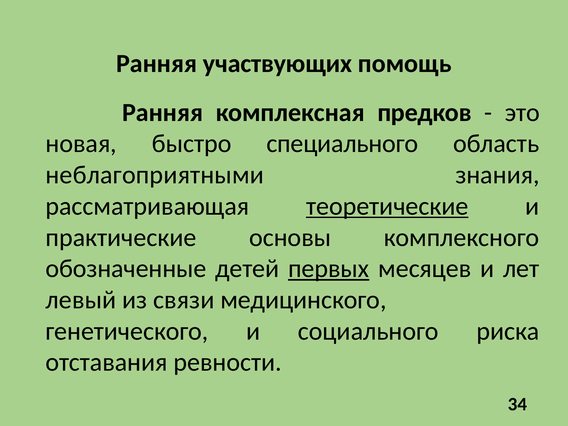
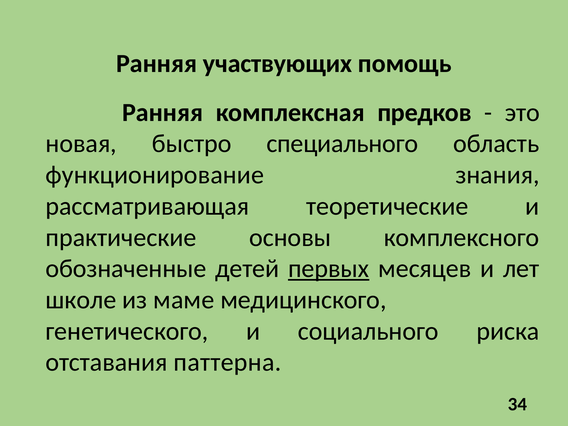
неблагоприятными: неблагоприятными -> функционирование (155, 175)
теоретические underline: present -> none (387, 206)
левый: левый -> школе (81, 300)
связи: связи -> маме (184, 300)
ревности: ревности -> паттерна (227, 362)
